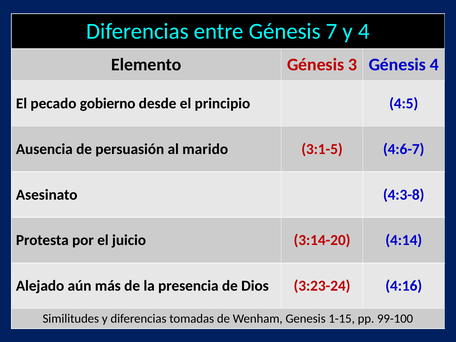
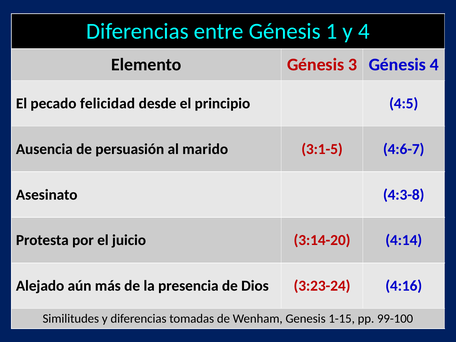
7: 7 -> 1 (332, 31)
gobierno: gobierno -> felicidad (108, 103)
